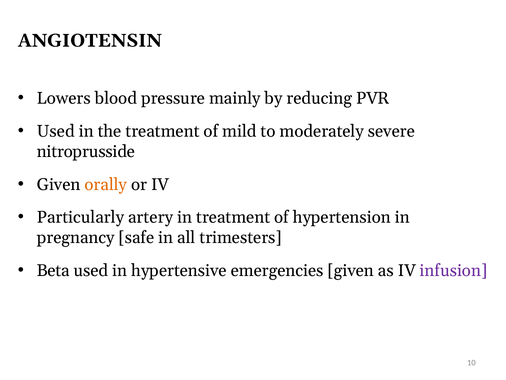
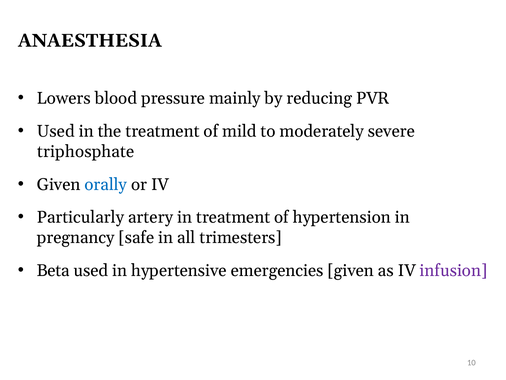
ANGIOTENSIN: ANGIOTENSIN -> ANAESTHESIA (90, 41)
nitroprusside: nitroprusside -> triphosphate (86, 151)
orally colour: orange -> blue (106, 184)
